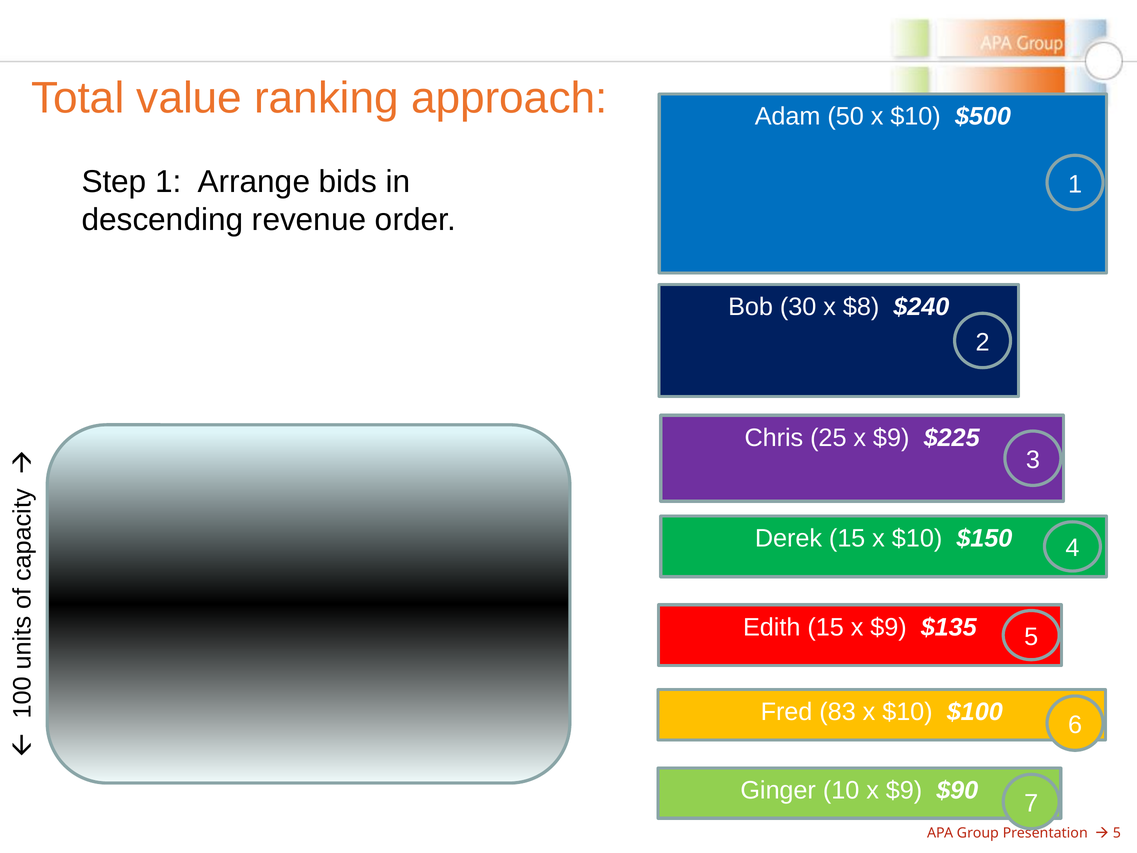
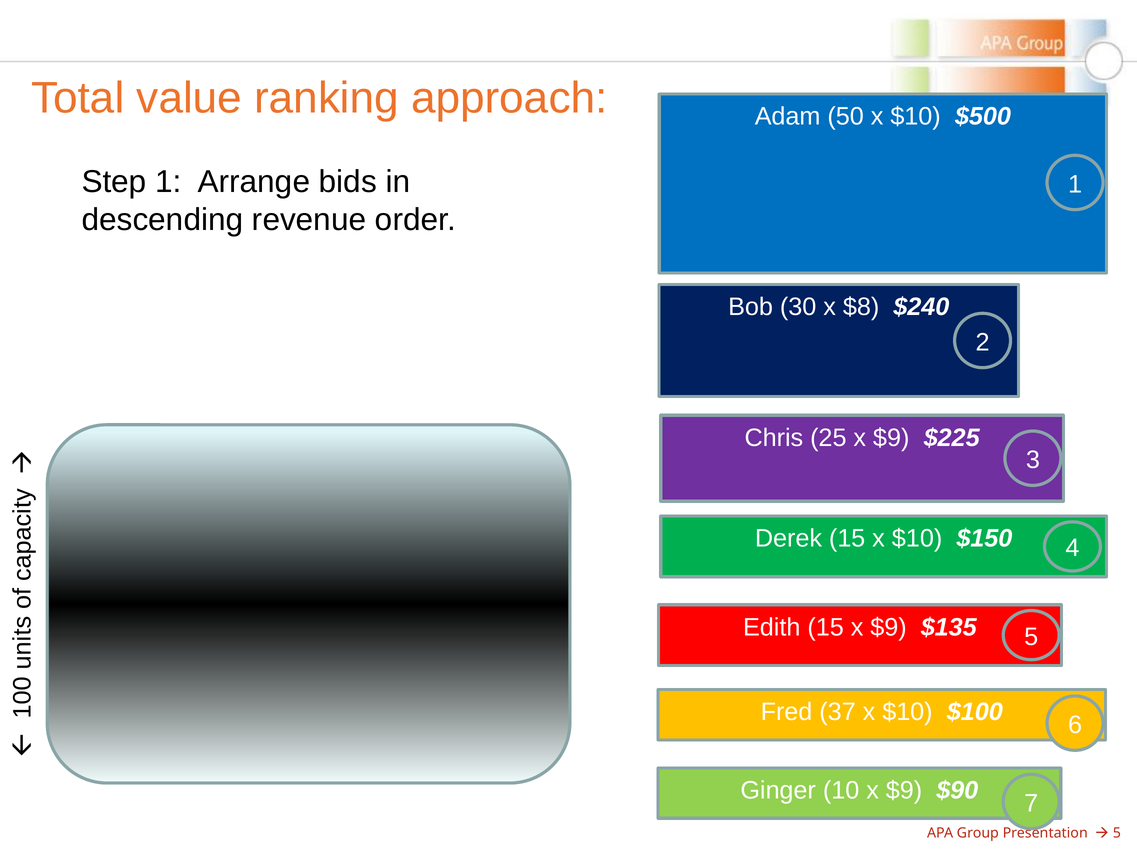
83: 83 -> 37 (838, 712)
